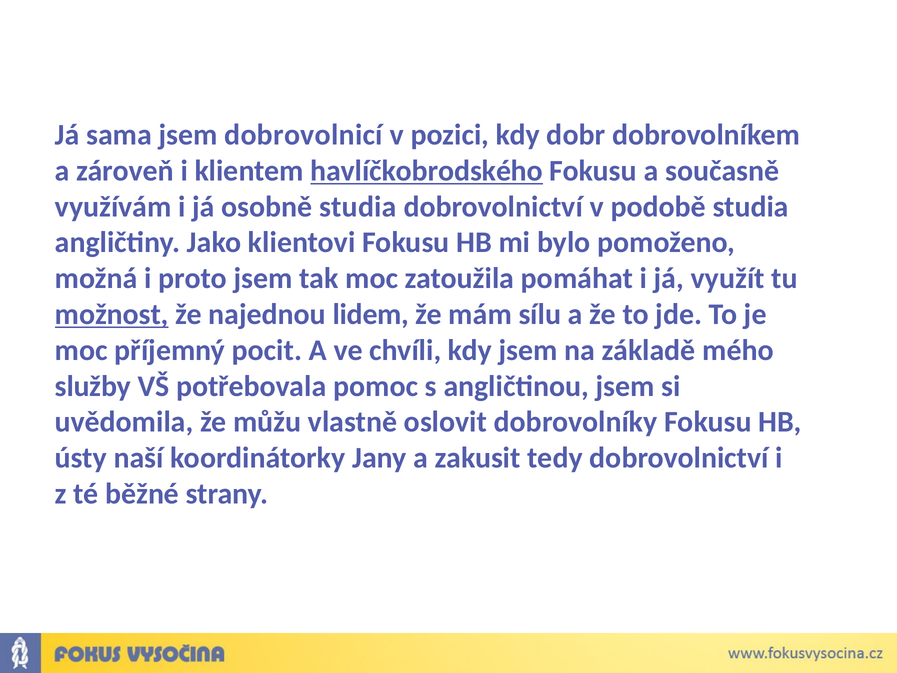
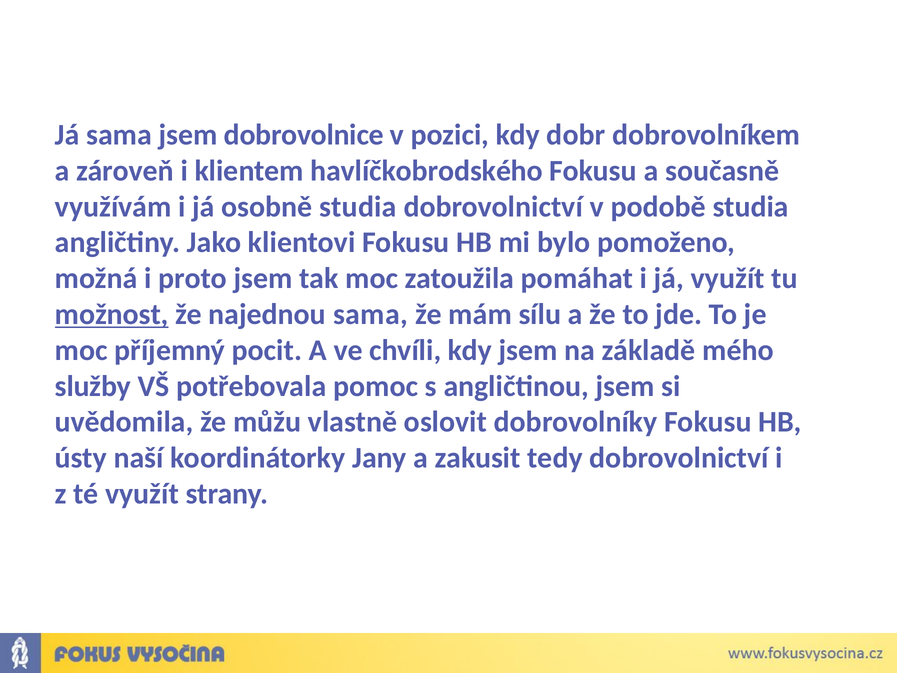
dobrovolnicí: dobrovolnicí -> dobrovolnice (304, 135)
havlíčkobrodského underline: present -> none (427, 171)
najednou lidem: lidem -> sama (371, 314)
té běžné: běžné -> využít (142, 494)
